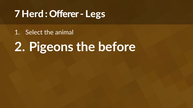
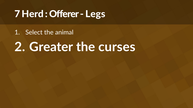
Pigeons: Pigeons -> Greater (51, 47)
before: before -> curses (117, 47)
